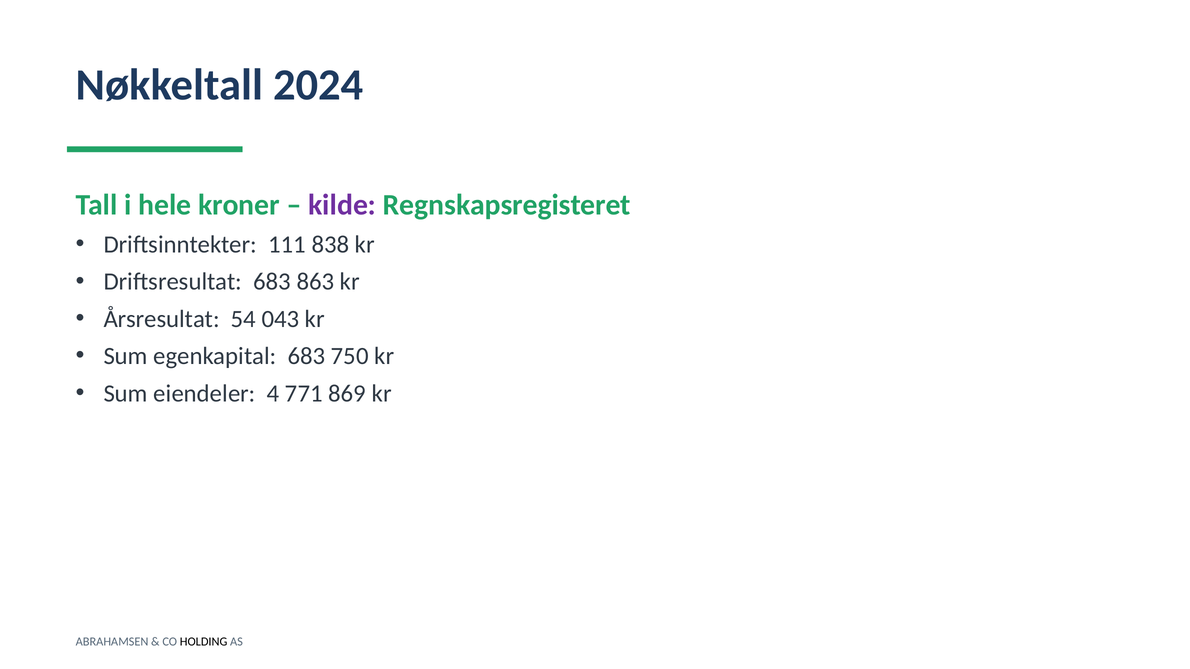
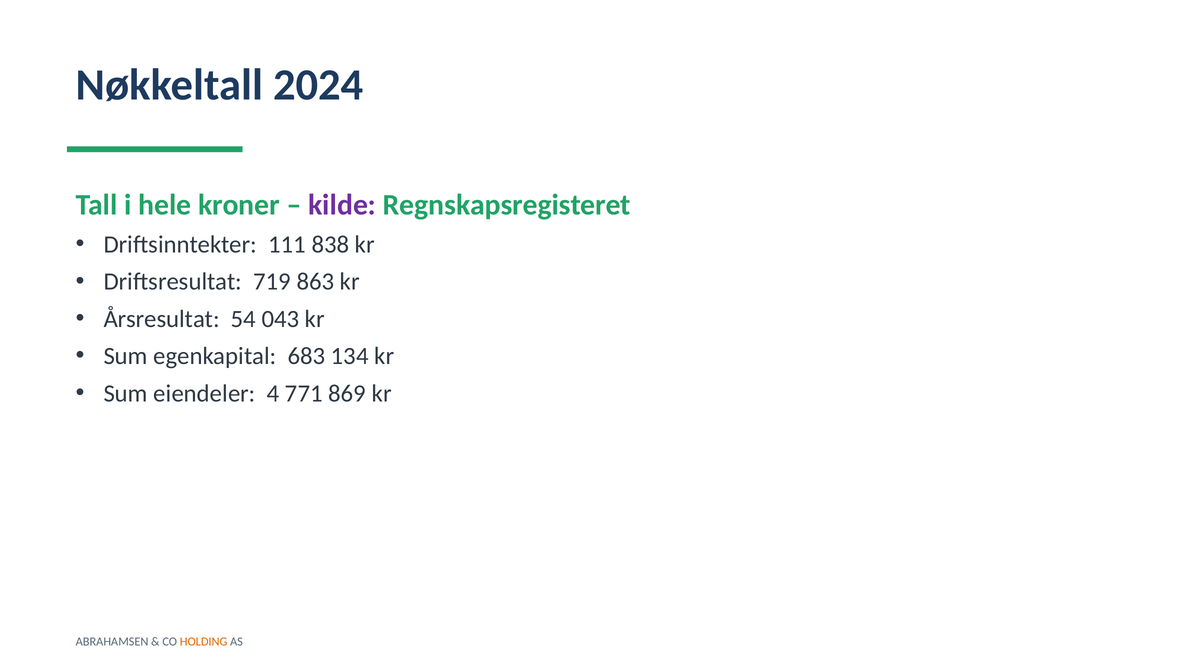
Driftsresultat 683: 683 -> 719 (272, 282)
750: 750 -> 134 (350, 356)
HOLDING colour: black -> orange (204, 642)
